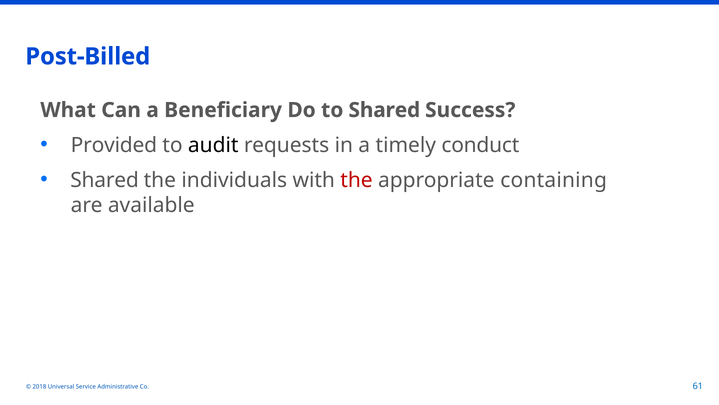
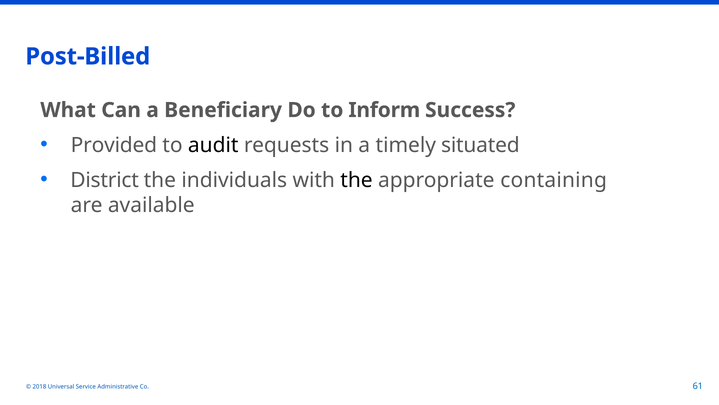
to Shared: Shared -> Inform (384, 110)
conduct: conduct -> situated (480, 145)
Shared: Shared -> District (105, 180)
the colour: red -> black (357, 180)
